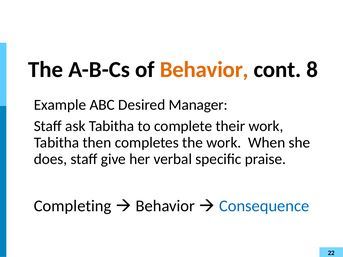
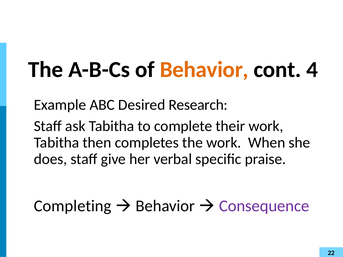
8: 8 -> 4 (312, 70)
Manager: Manager -> Research (198, 105)
Consequence colour: blue -> purple (264, 206)
